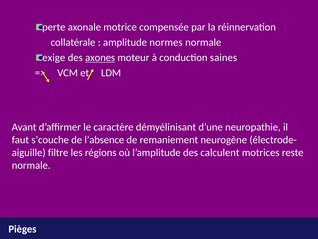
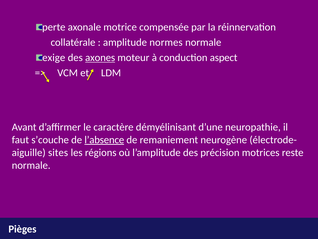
saines: saines -> aspect (224, 58)
l’absence underline: none -> present (104, 140)
filtre: filtre -> sites (58, 152)
calculent: calculent -> précision (220, 152)
